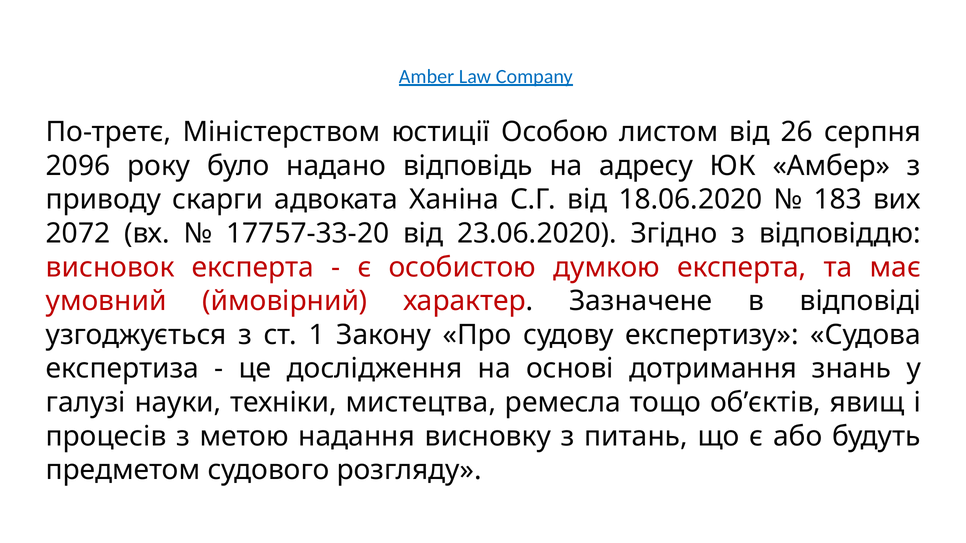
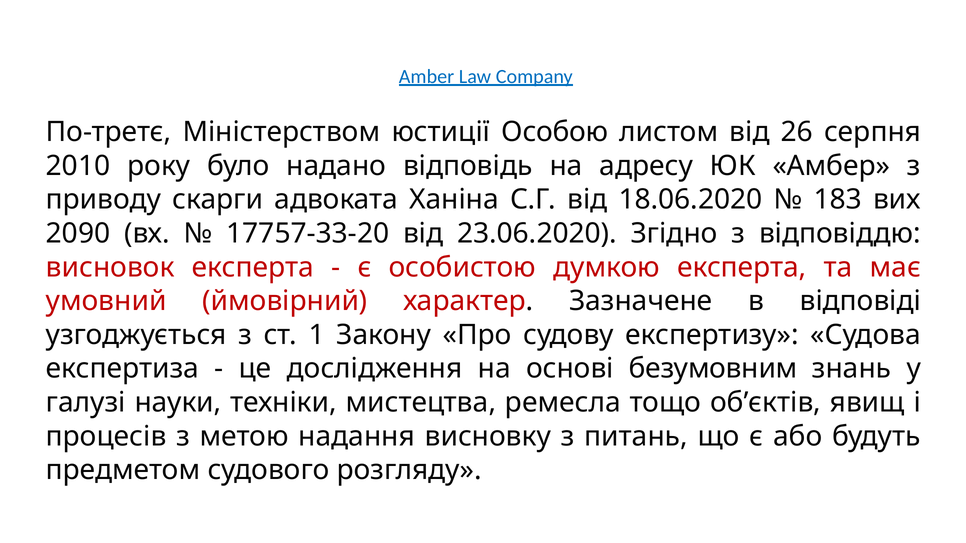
2096: 2096 -> 2010 (78, 166)
2072: 2072 -> 2090 (78, 234)
дотримання: дотримання -> безумовним (713, 369)
